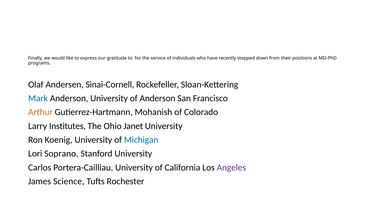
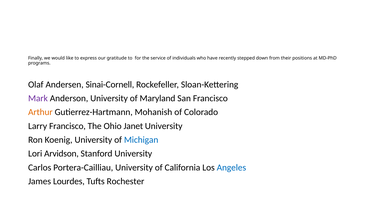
Mark colour: blue -> purple (38, 98)
of Anderson: Anderson -> Maryland (158, 98)
Larry Institutes: Institutes -> Francisco (67, 126)
Soprano: Soprano -> Arvidson (61, 153)
Angeles colour: purple -> blue (231, 167)
Science: Science -> Lourdes (69, 181)
